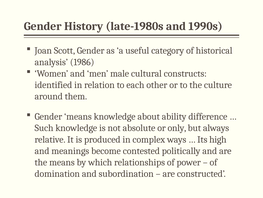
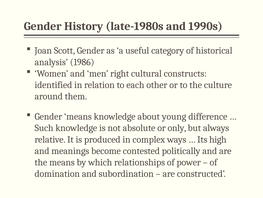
male: male -> right (120, 73)
ability: ability -> young (174, 116)
